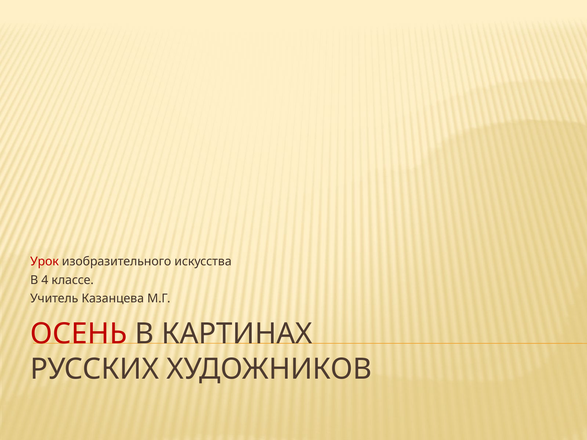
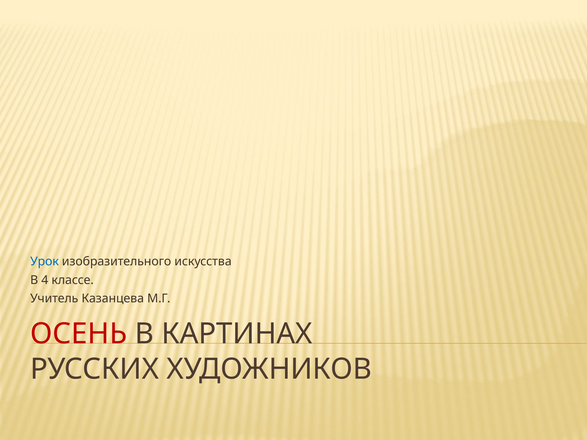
Урок colour: red -> blue (45, 262)
